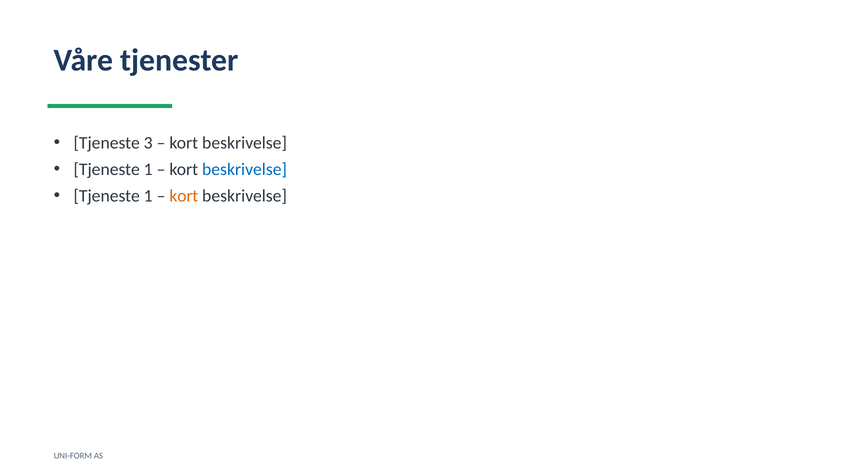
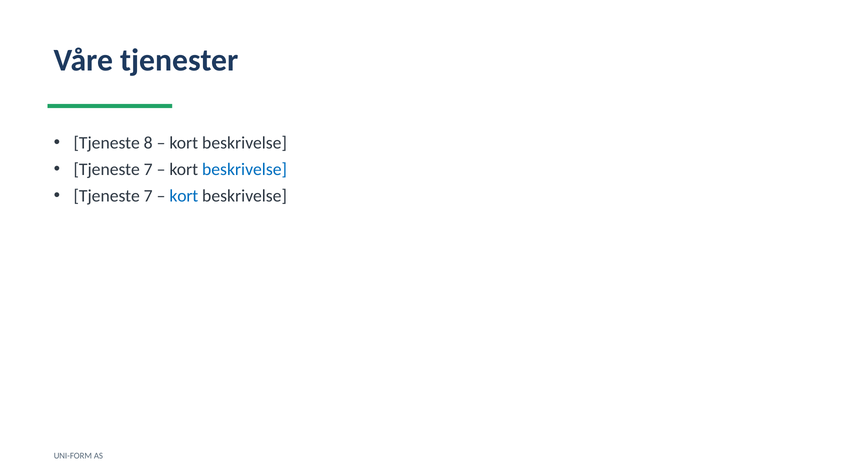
3: 3 -> 8 (148, 143)
1: 1 -> 7 (148, 170)
1: 1 -> 7 (148, 196)
kort colour: orange -> blue (184, 196)
